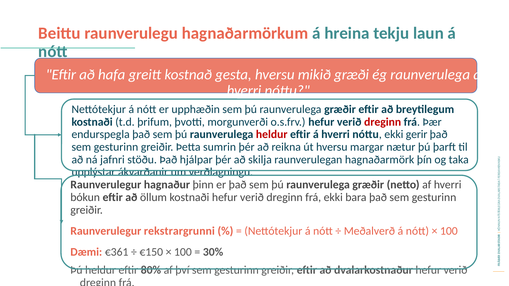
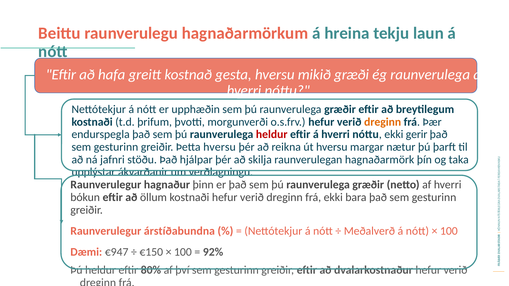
dreginn colour: red -> orange (383, 122)
Þetta sumrin: sumrin -> hversu (220, 147)
rekstrargrunni: rekstrargrunni -> árstíðabundna (179, 231)
€361: €361 -> €947 (117, 252)
30%: 30% -> 92% (213, 252)
